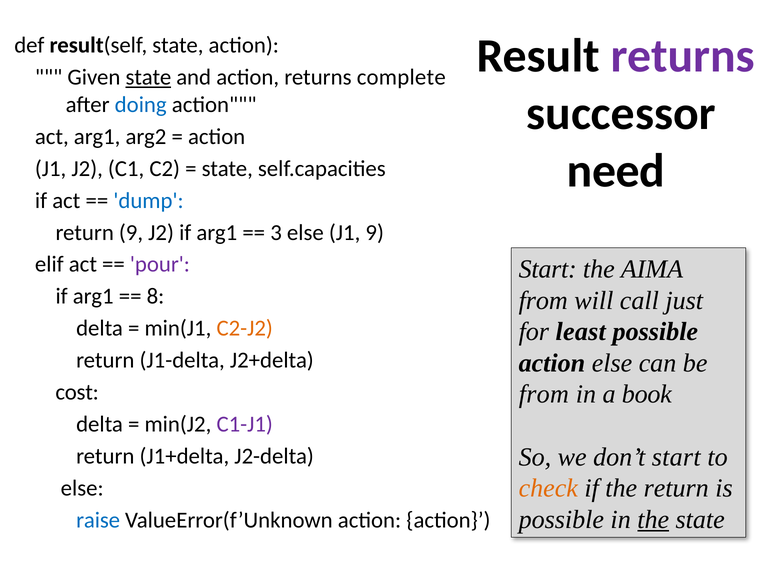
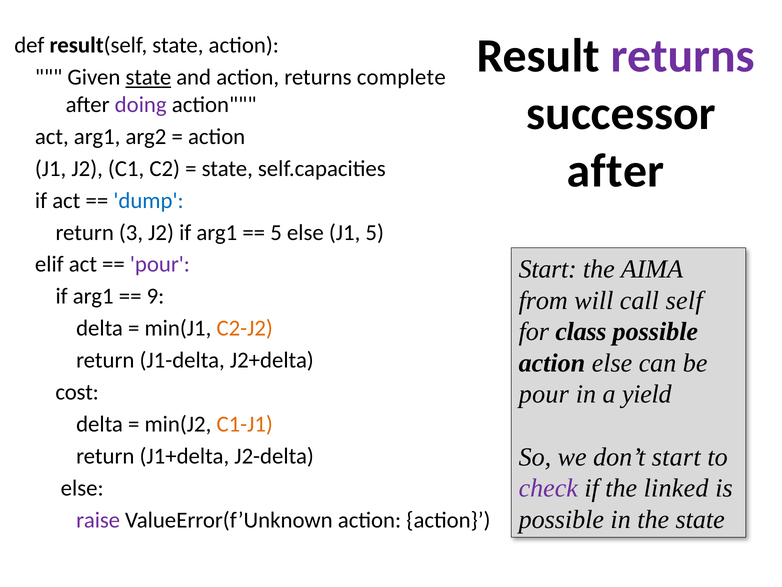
doing colour: blue -> purple (141, 105)
need: need -> after (616, 171)
return 9: 9 -> 3 (131, 232)
3: 3 -> 5 (276, 232)
J1 9: 9 -> 5 (375, 232)
8: 8 -> 9 (155, 296)
just: just -> self (684, 300)
least: least -> class (581, 331)
from: from -> pour (544, 394)
book: book -> yield (647, 394)
C1-J1 colour: purple -> orange (245, 424)
check colour: orange -> purple (548, 488)
the return: return -> linked (676, 488)
the underline: present -> none (653, 519)
raise colour: blue -> purple (98, 520)
